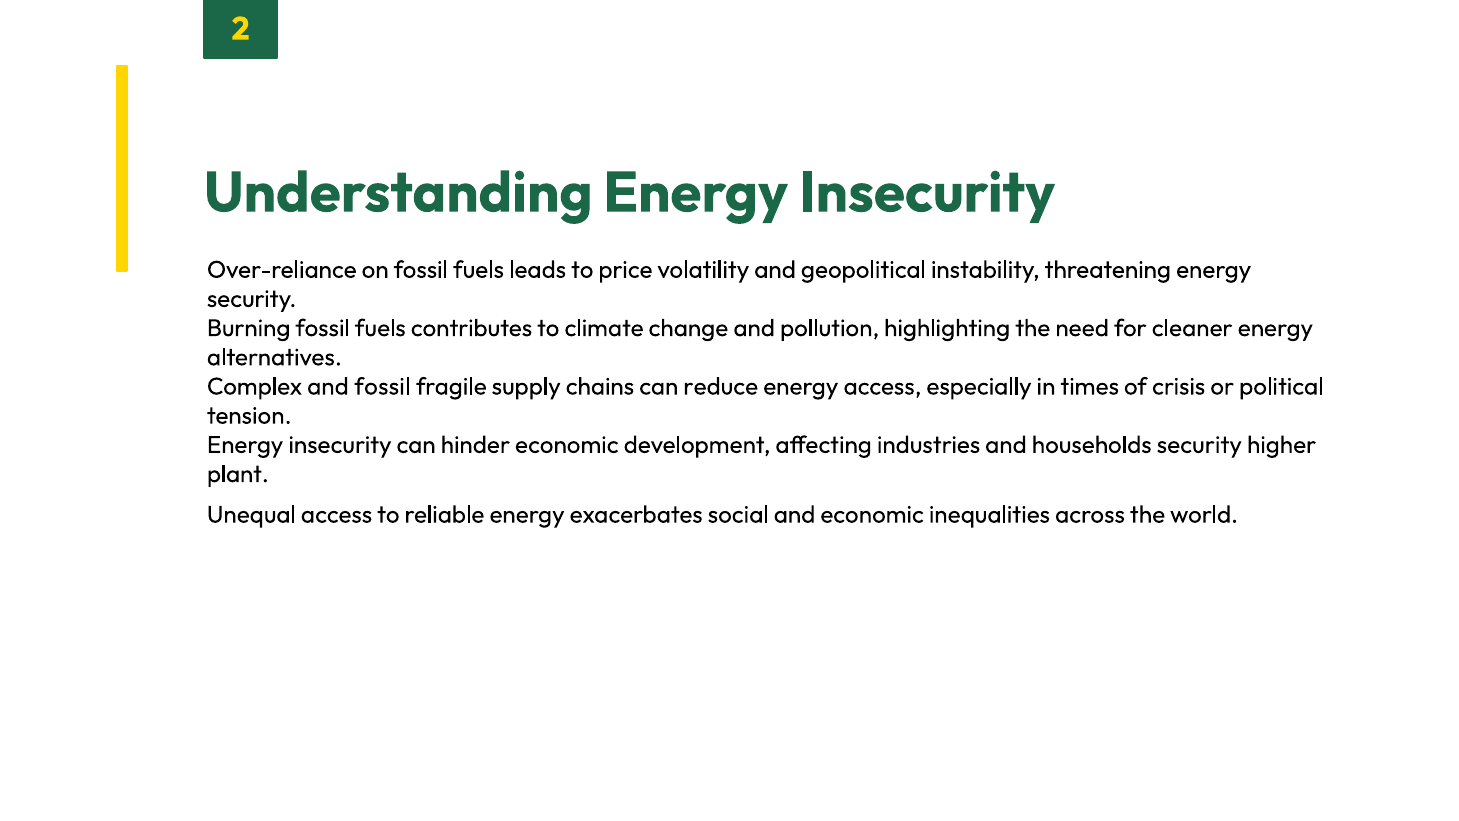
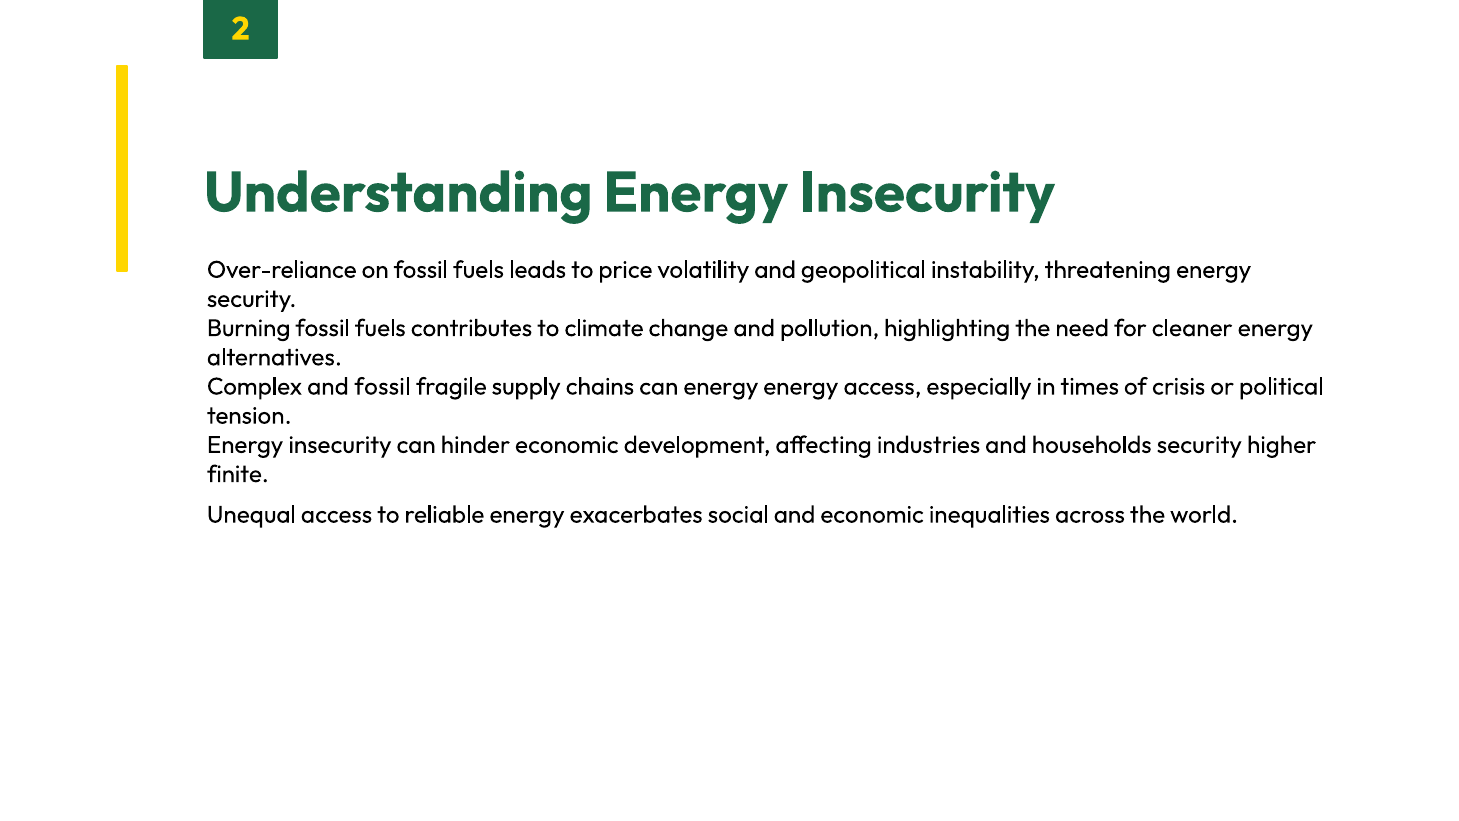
can reduce: reduce -> energy (721, 386)
plant: plant -> finite (238, 474)
